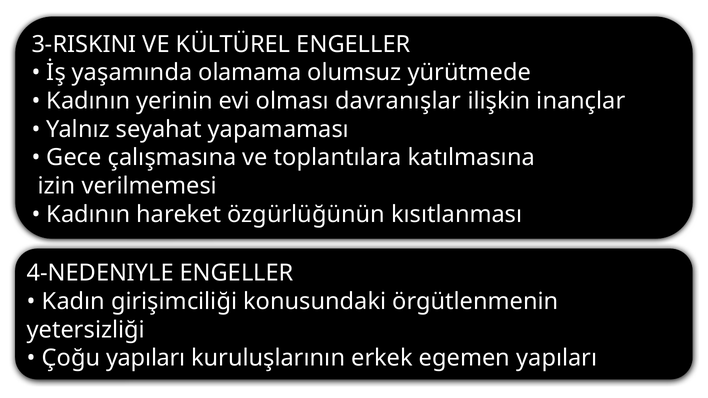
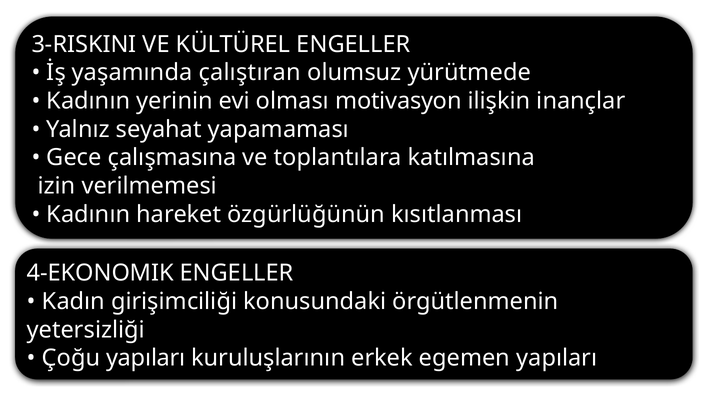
olamama: olamama -> çalıştıran (250, 73)
davranışlar: davranışlar -> motivasyon (398, 101)
4-NEDENIYLE: 4-NEDENIYLE -> 4-EKONOMIK (100, 273)
